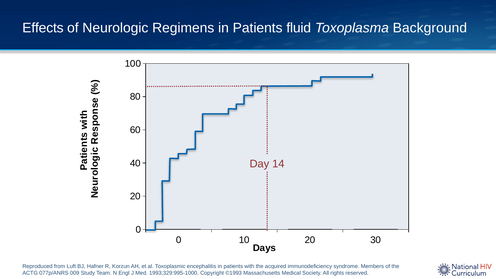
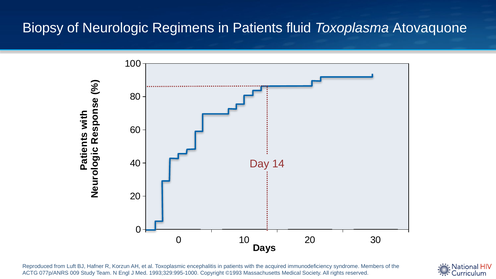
Effects: Effects -> Biopsy (43, 28)
Background: Background -> Atovaquone (430, 28)
